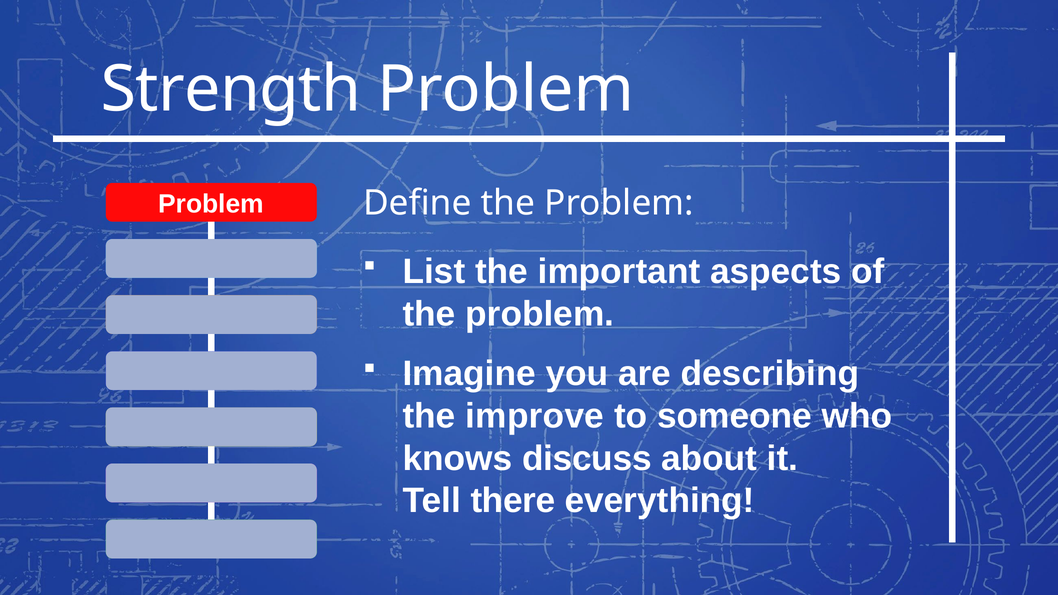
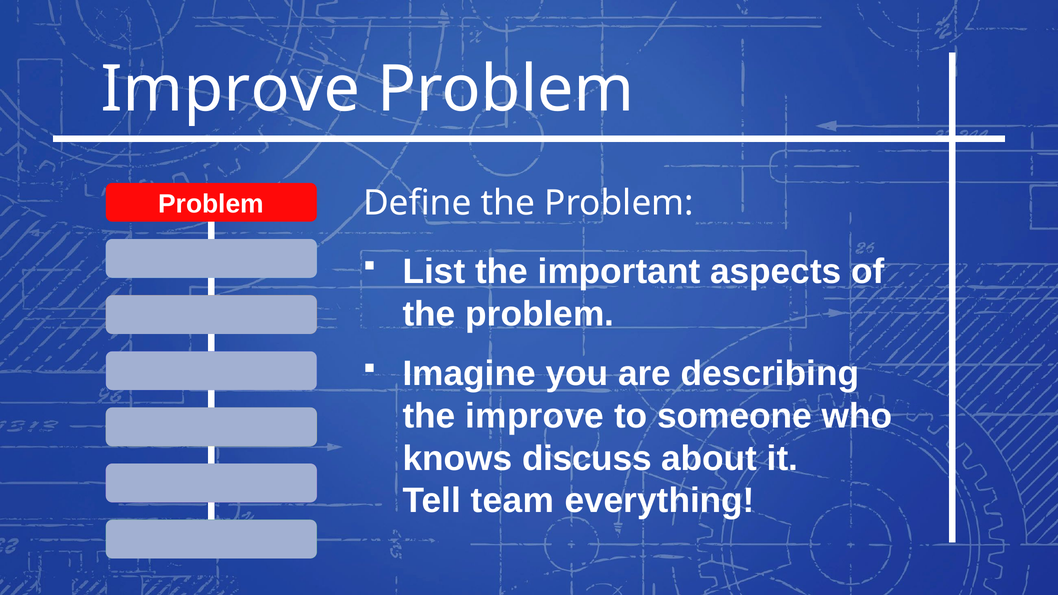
Strength: Strength -> Improve (230, 90)
there: there -> team (513, 501)
